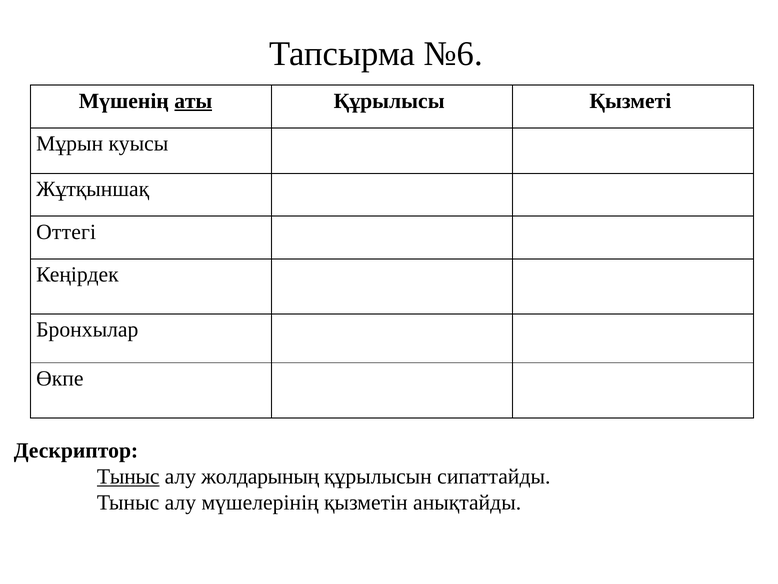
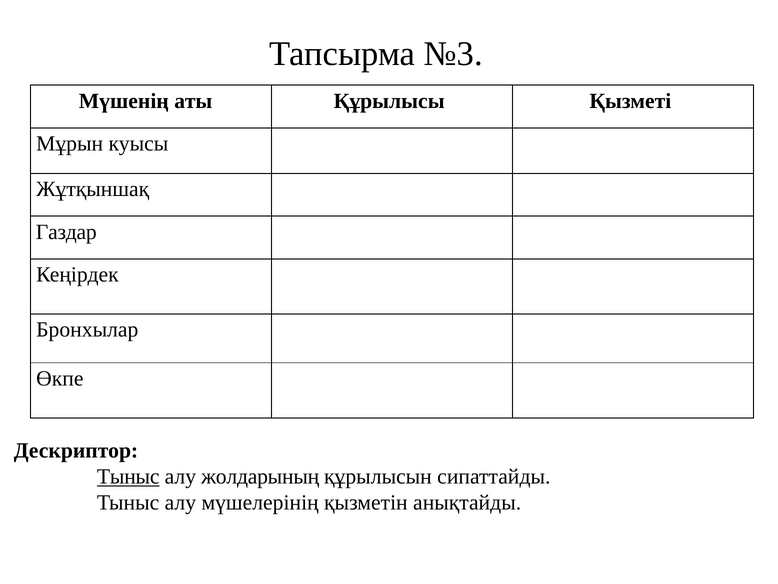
№6: №6 -> №3 (453, 54)
аты underline: present -> none (193, 101)
Оттегі: Оттегі -> Газдар (66, 232)
